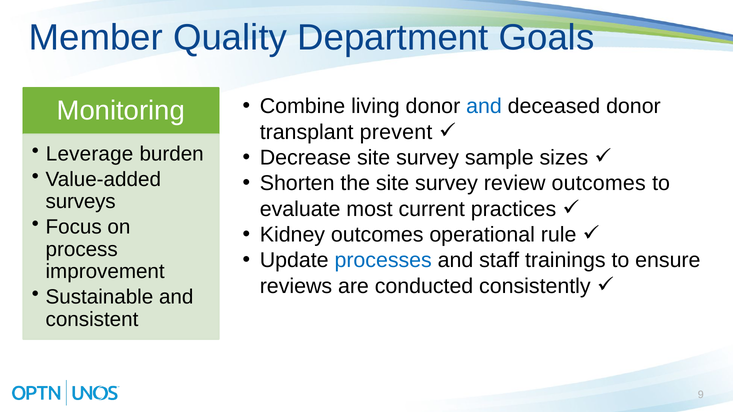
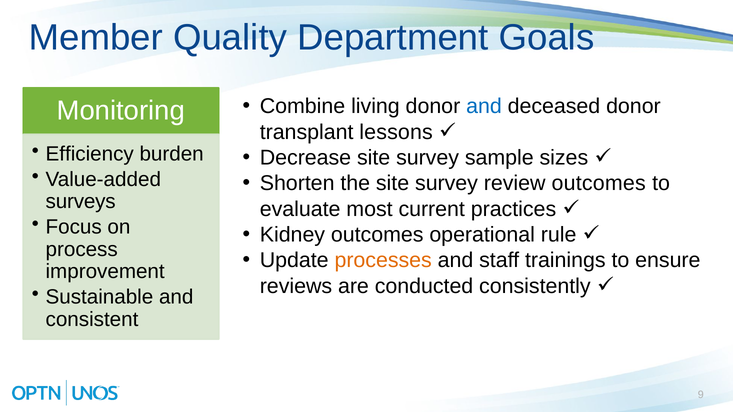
prevent: prevent -> lessons (396, 132)
Leverage: Leverage -> Efficiency (90, 154)
processes colour: blue -> orange (383, 261)
